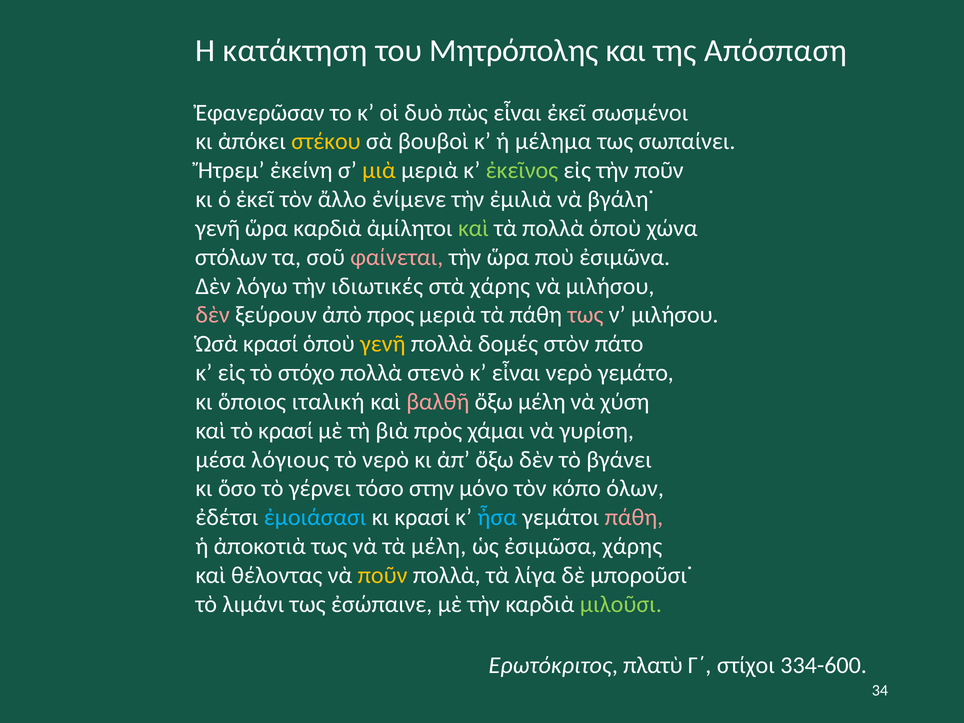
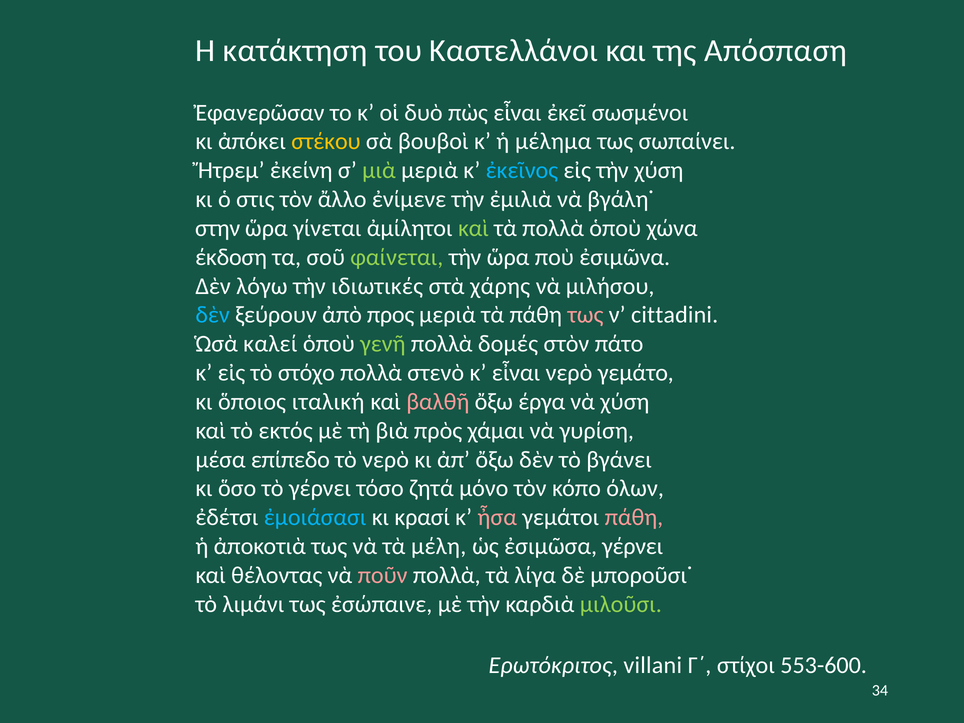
Μητρόπολης: Μητρόπολης -> Καστελλάνοι (514, 50)
μιὰ colour: yellow -> light green (379, 170)
ἐκεῖνος colour: light green -> light blue (522, 170)
τὴν ποῦν: ποῦν -> χύση (659, 170)
ὁ ἐκεῖ: ἐκεῖ -> στις (255, 199)
γενῆ: γενῆ -> στην (218, 228)
ὥρα καρδιὰ: καρδιὰ -> γίνεται (327, 228)
στόλων: στόλων -> έκδοση (231, 257)
φαίνεται colour: pink -> light green (397, 257)
δὲν colour: pink -> light blue (213, 315)
ν μιλήσου: μιλήσου -> cittadini (675, 315)
Ὡσὰ κρασί: κρασί -> καλεί (270, 344)
γενῆ colour: yellow -> light green (383, 344)
ὄξω μέλη: μέλη -> έργα (542, 402)
τὸ κρασί: κρασί -> εκτός (286, 431)
λόγιους: λόγιους -> επίπεδο (290, 460)
στην: στην -> ζητά (431, 489)
ἦσα colour: light blue -> pink (497, 517)
ἐσιμῶσα χάρης: χάρης -> γέρνει (633, 546)
ποῦν colour: yellow -> pink (383, 575)
πλατὺ: πλατὺ -> villani (653, 665)
334-600: 334-600 -> 553-600 (824, 665)
